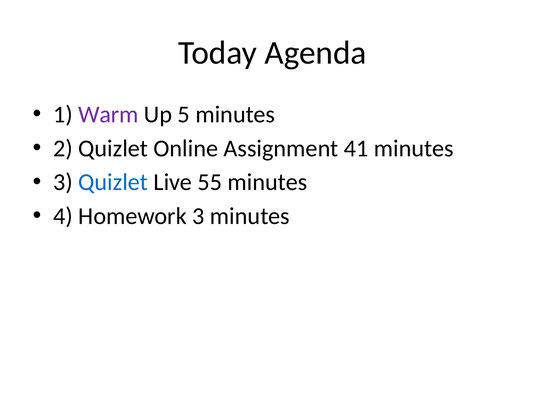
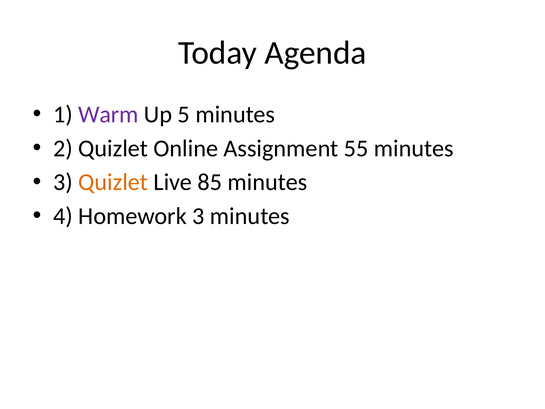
41: 41 -> 55 (356, 148)
Quizlet colour: blue -> orange (113, 182)
55: 55 -> 85 (210, 182)
